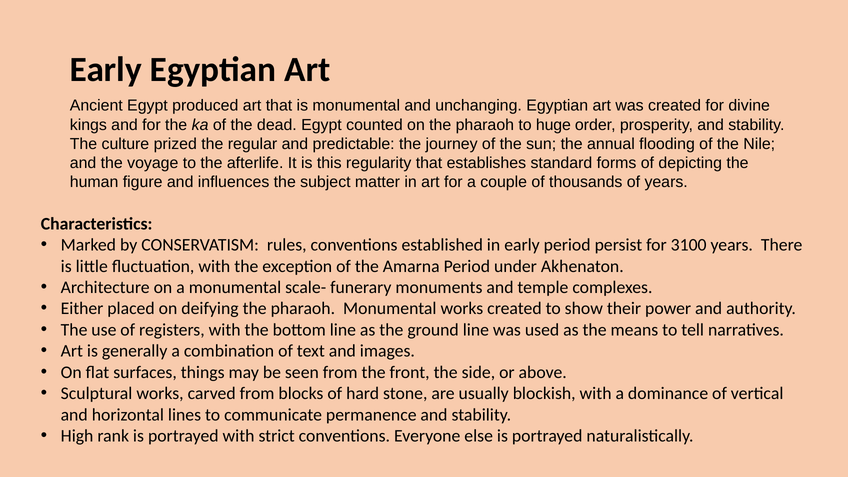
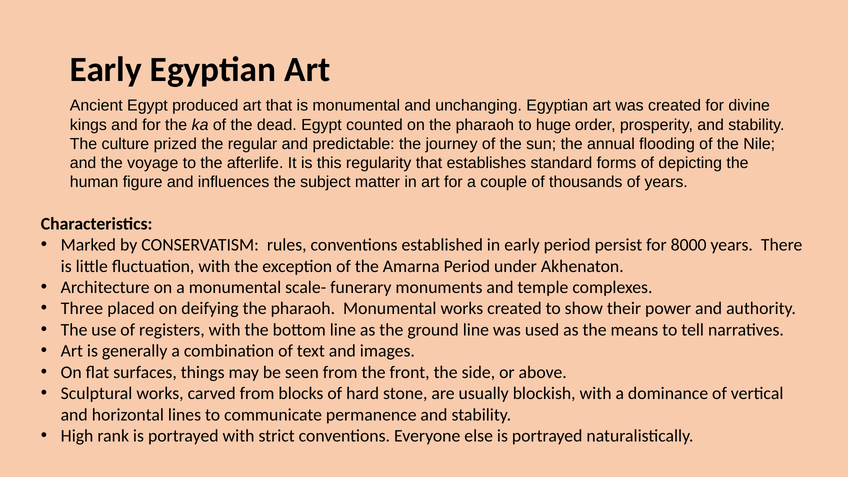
3100: 3100 -> 8000 (689, 245)
Either: Either -> Three (82, 309)
